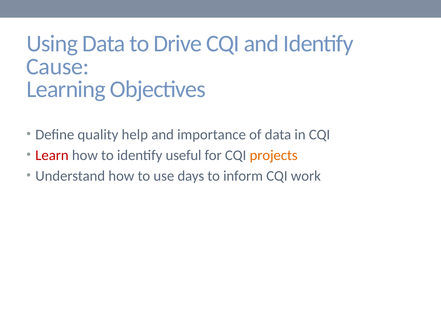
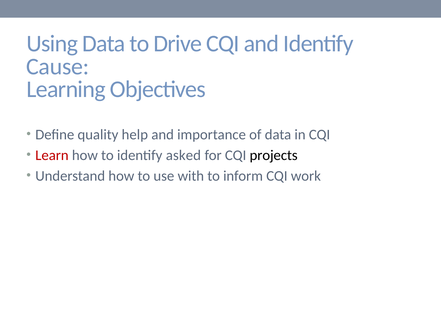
useful: useful -> asked (183, 155)
projects colour: orange -> black (274, 155)
days: days -> with (191, 176)
